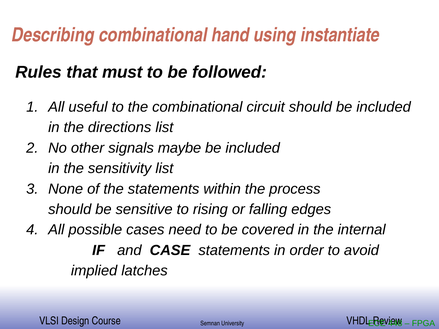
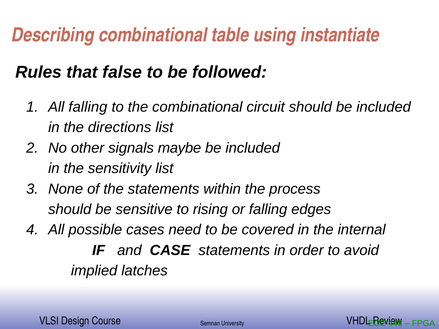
hand: hand -> table (230, 35)
must: must -> false (122, 72)
All useful: useful -> falling (88, 107)
